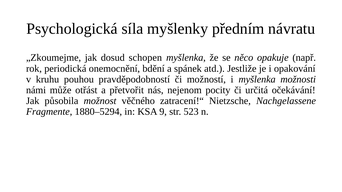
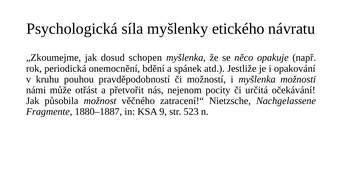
předním: předním -> etického (238, 29)
1880‒5294: 1880‒5294 -> 1880‒1887 (98, 112)
